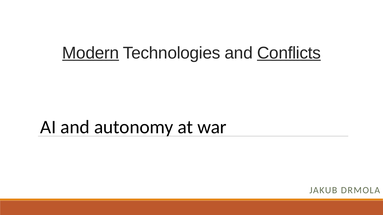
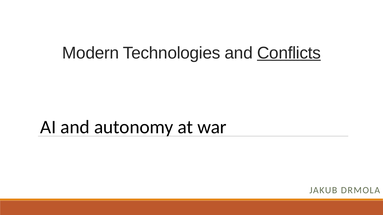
Modern underline: present -> none (91, 53)
